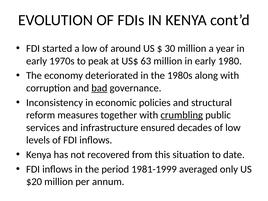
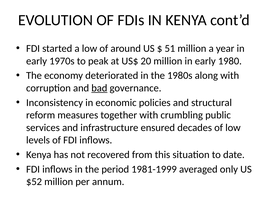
30: 30 -> 51 (170, 49)
63: 63 -> 20 (146, 61)
crumbling underline: present -> none (182, 115)
$20: $20 -> $52 (34, 182)
